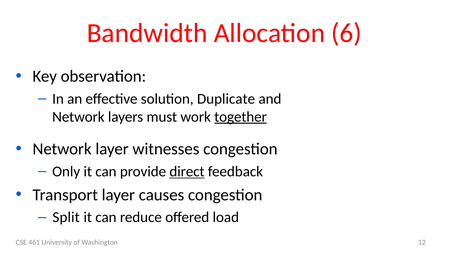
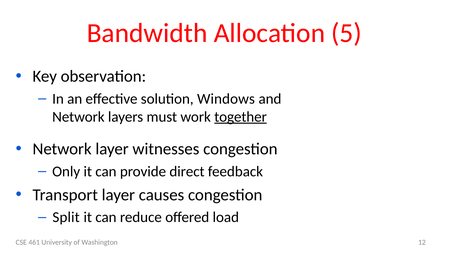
6: 6 -> 5 (347, 33)
Duplicate: Duplicate -> Windows (226, 99)
direct underline: present -> none (187, 171)
